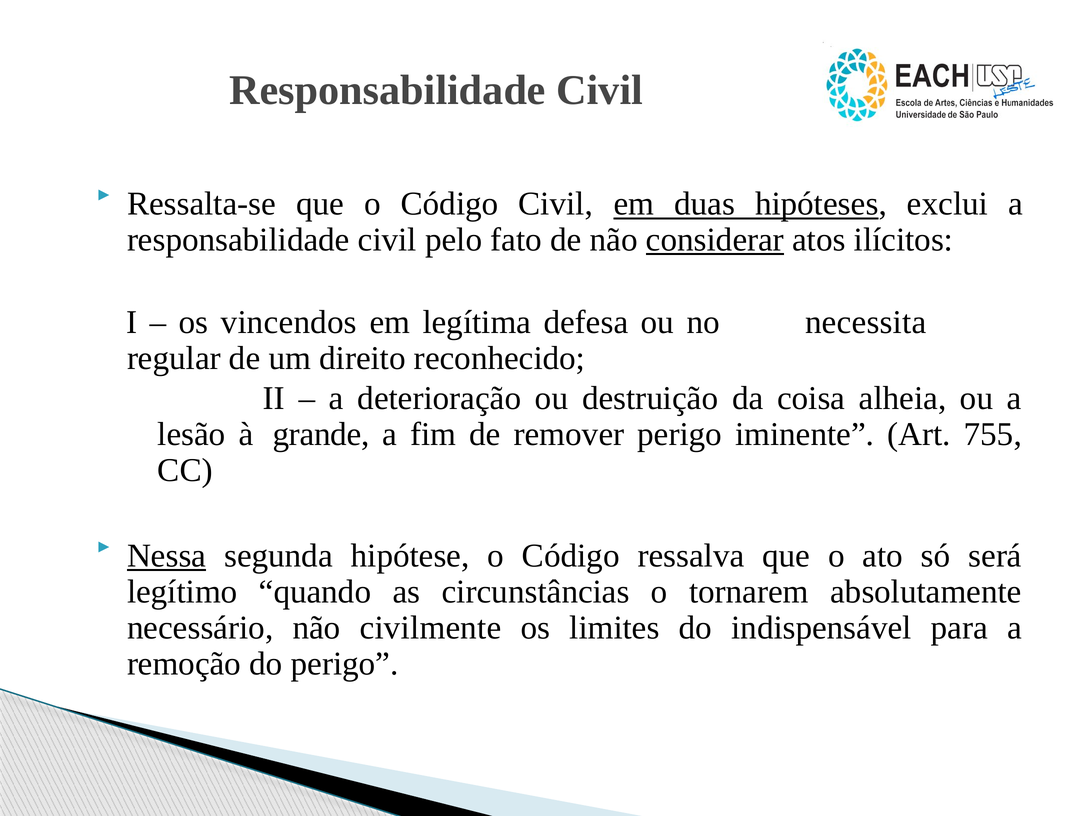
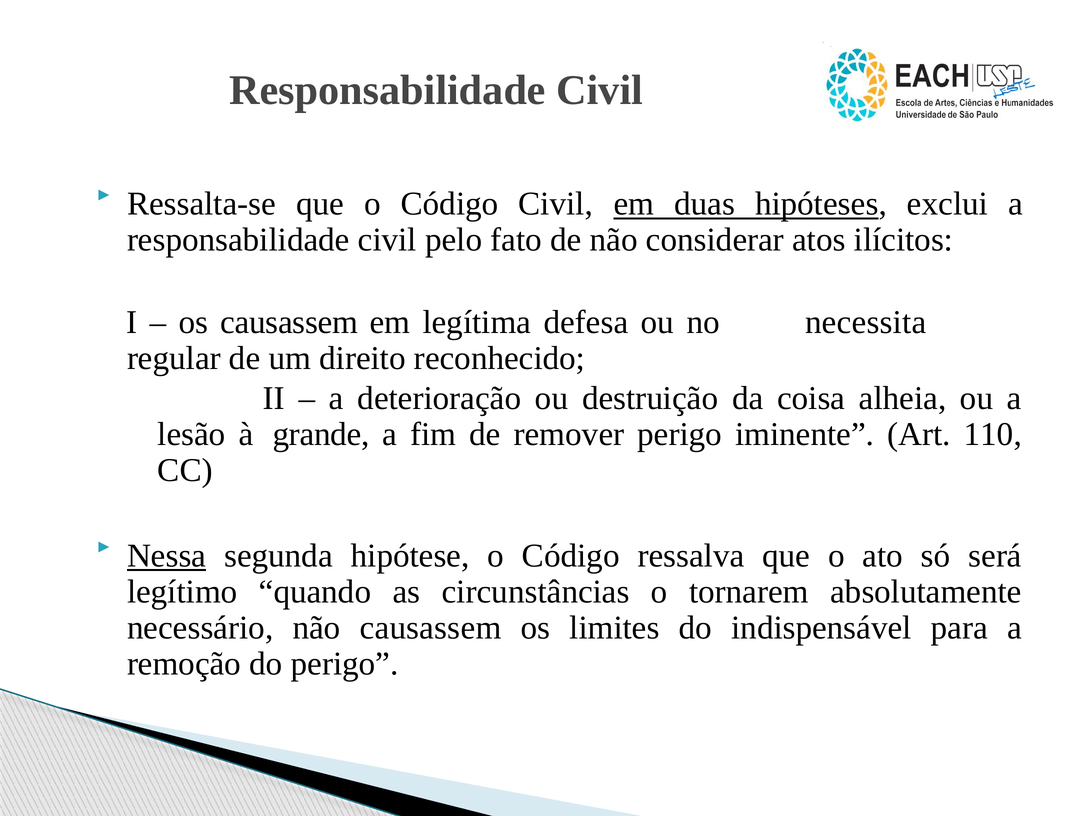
considerar underline: present -> none (715, 240)
os vincendos: vincendos -> causassem (289, 322)
755: 755 -> 110 (993, 434)
não civilmente: civilmente -> causassem (431, 628)
